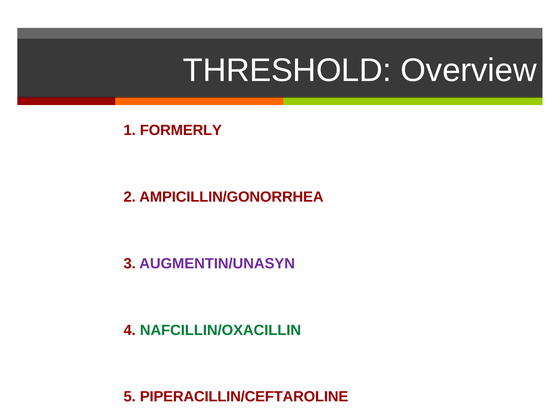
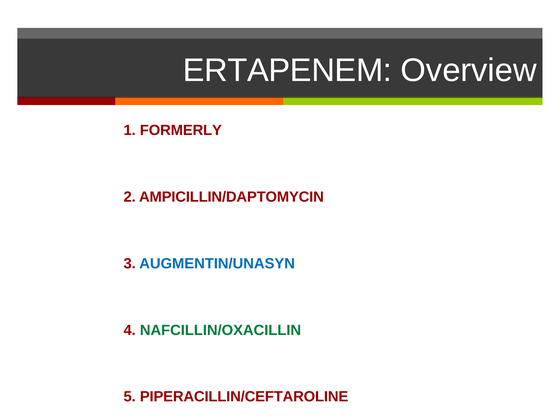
THRESHOLD: THRESHOLD -> ERTAPENEM (287, 71)
AMPICILLIN/GONORRHEA: AMPICILLIN/GONORRHEA -> AMPICILLIN/DAPTOMYCIN (231, 197)
AUGMENTIN/UNASYN colour: purple -> blue (217, 264)
